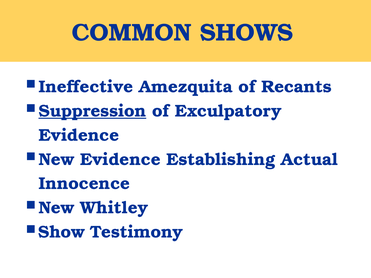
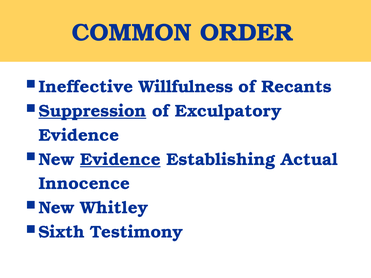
SHOWS: SHOWS -> ORDER (246, 33)
Amezquita: Amezquita -> Willfulness (186, 87)
Evidence underline: none -> present (120, 160)
Show: Show -> Sixth (61, 232)
